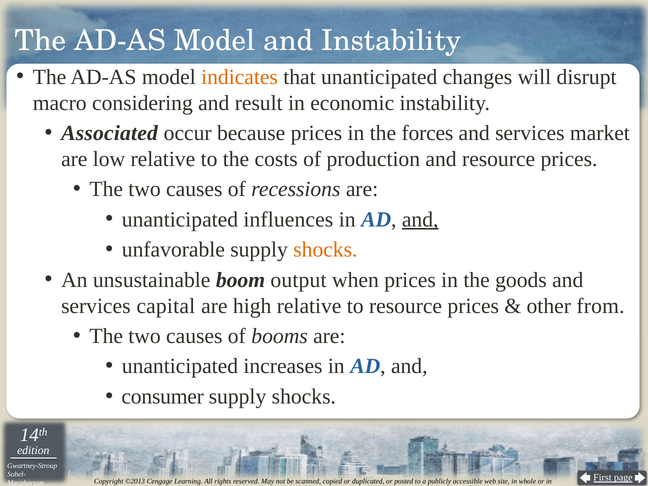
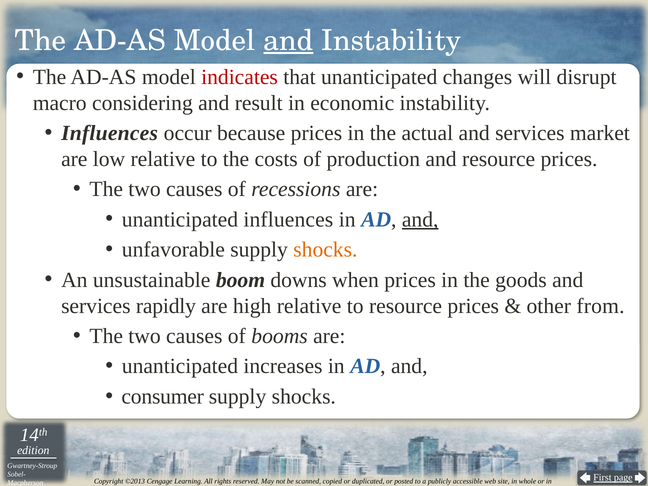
and underline: none -> present (288, 41)
indicates colour: orange -> red (240, 77)
Associated: Associated -> Influences (110, 133)
forces: forces -> actual (427, 133)
output: output -> downs (299, 280)
capital: capital -> rapidly (166, 306)
